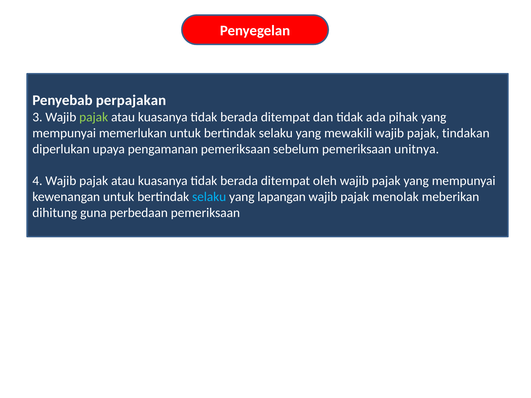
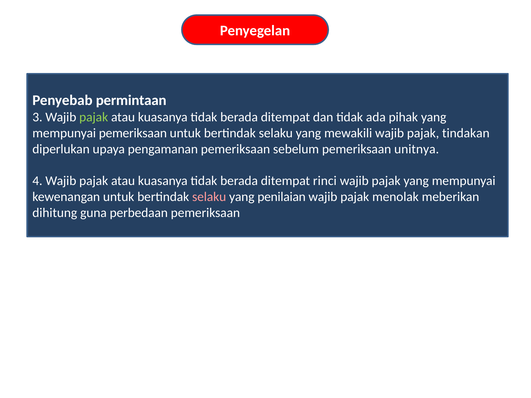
perpajakan: perpajakan -> permintaan (131, 100)
mempunyai memerlukan: memerlukan -> pemeriksaan (133, 133)
oleh: oleh -> rinci (325, 181)
selaku colour: light blue -> pink (209, 197)
lapangan: lapangan -> penilaian (282, 197)
